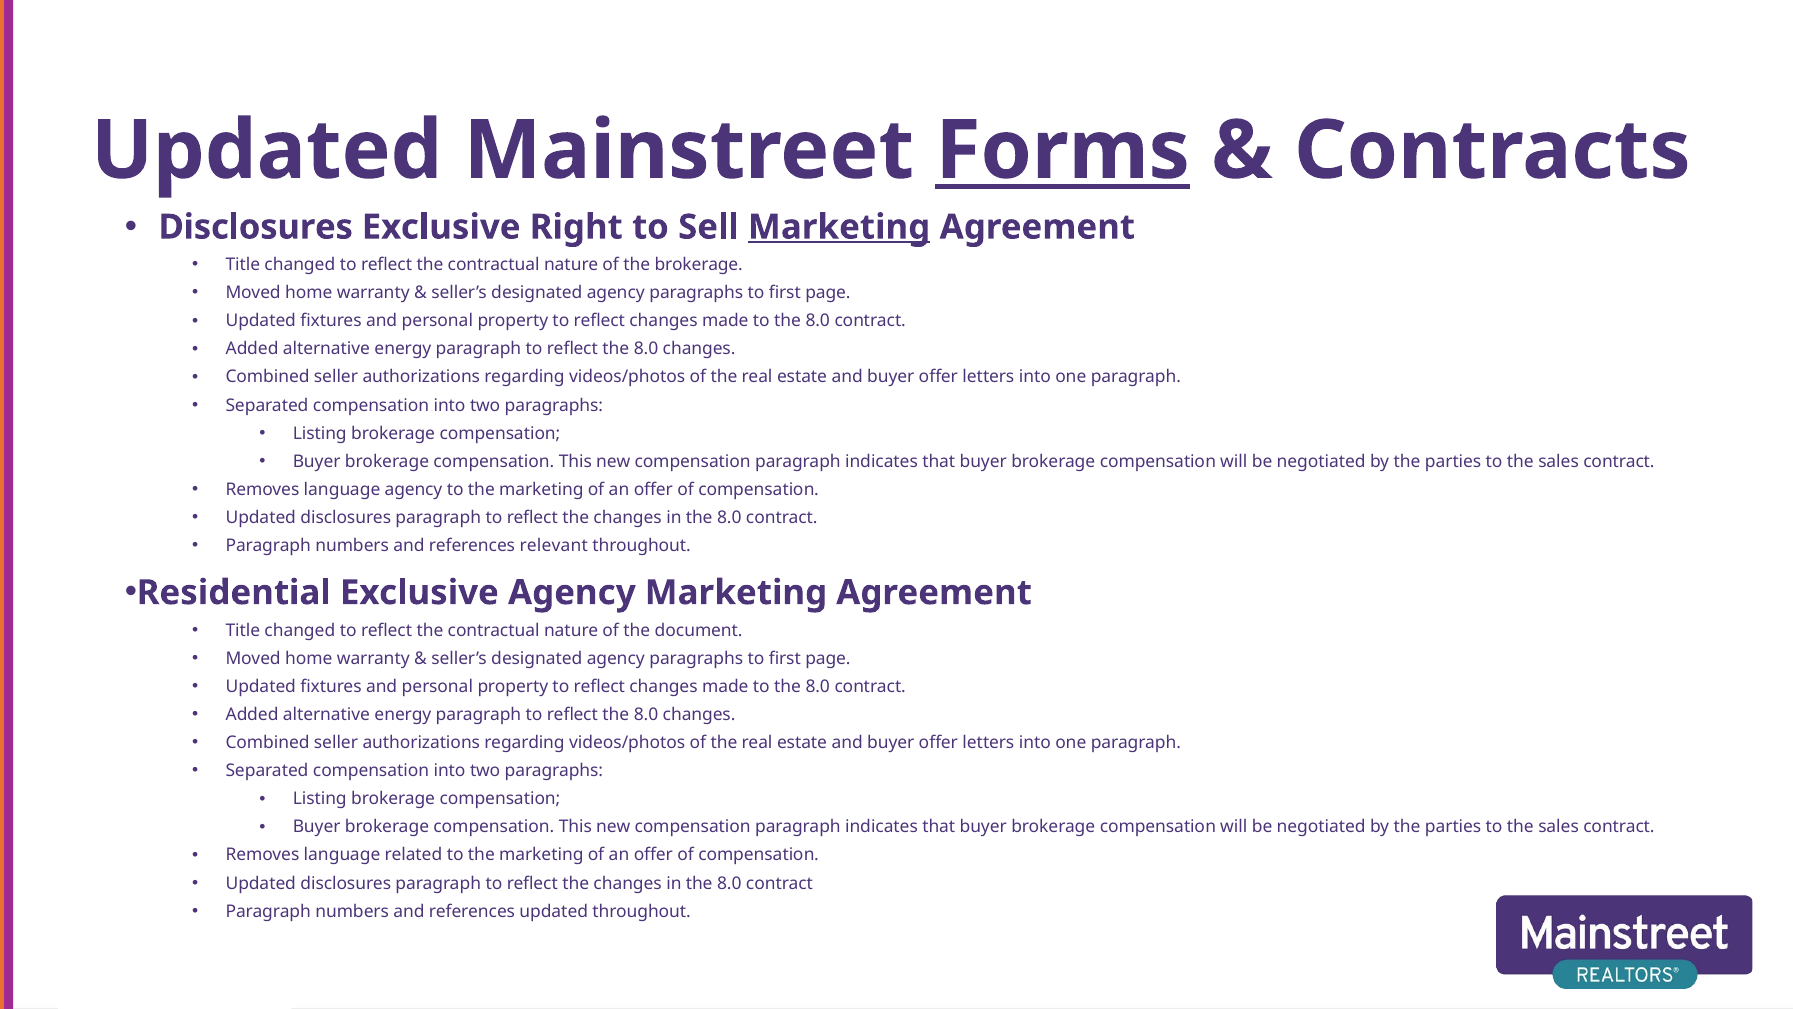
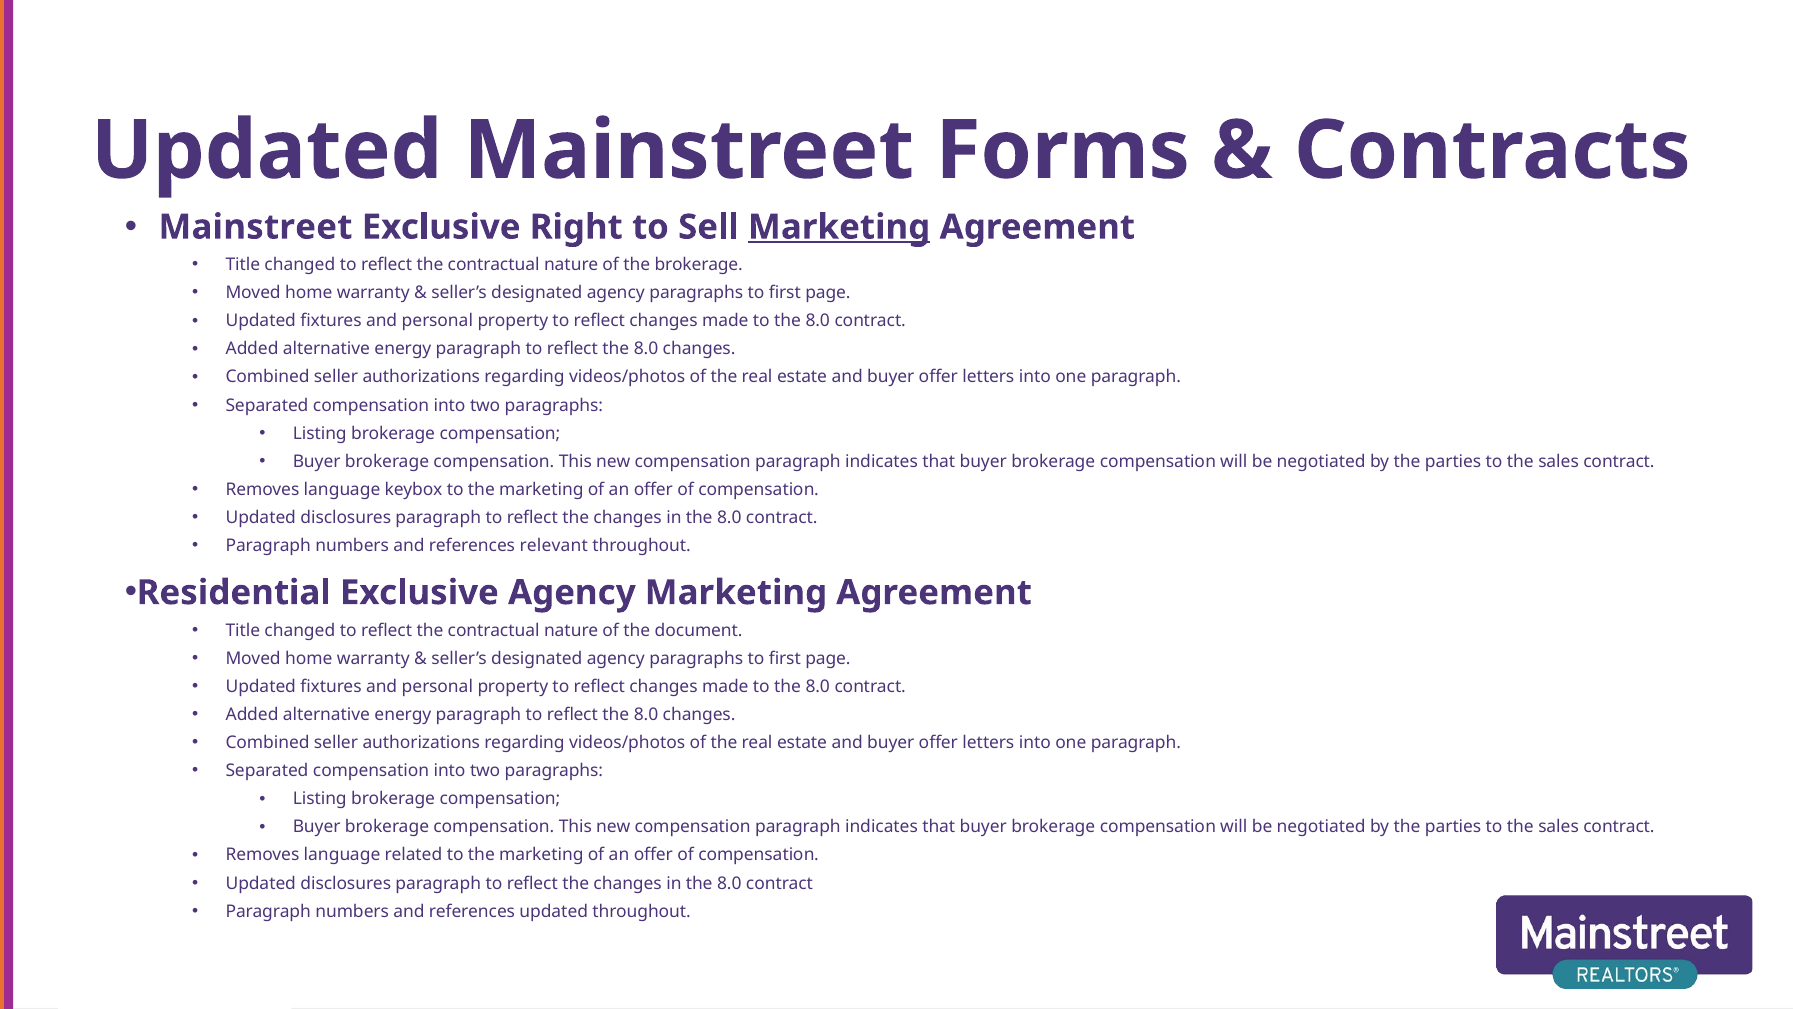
Forms underline: present -> none (1063, 151)
Disclosures: Disclosures -> Mainstreet (255, 227)
language agency: agency -> keybox (413, 489)
